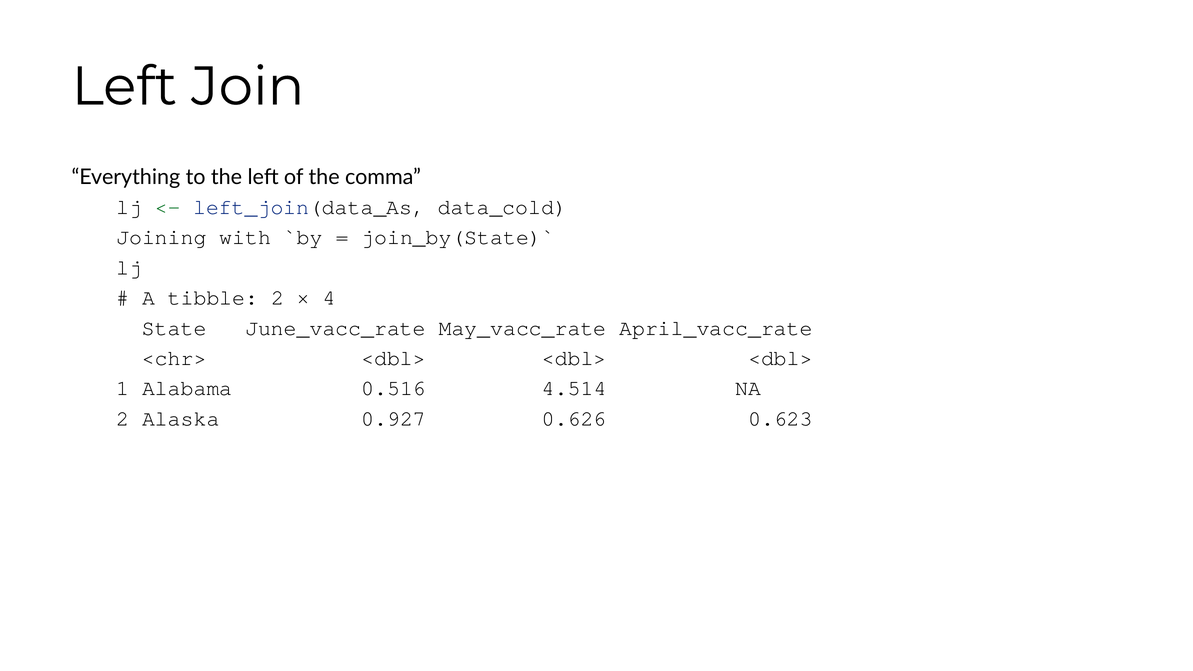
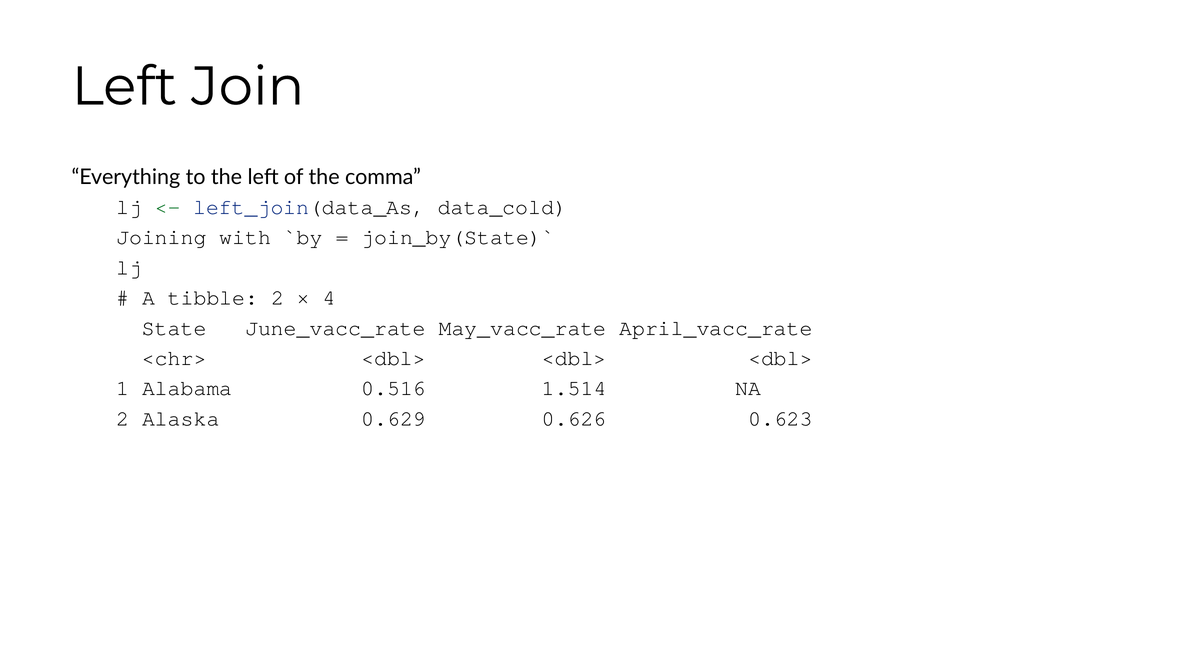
4.514: 4.514 -> 1.514 (574, 388)
0.927: 0.927 -> 0.629 (394, 419)
